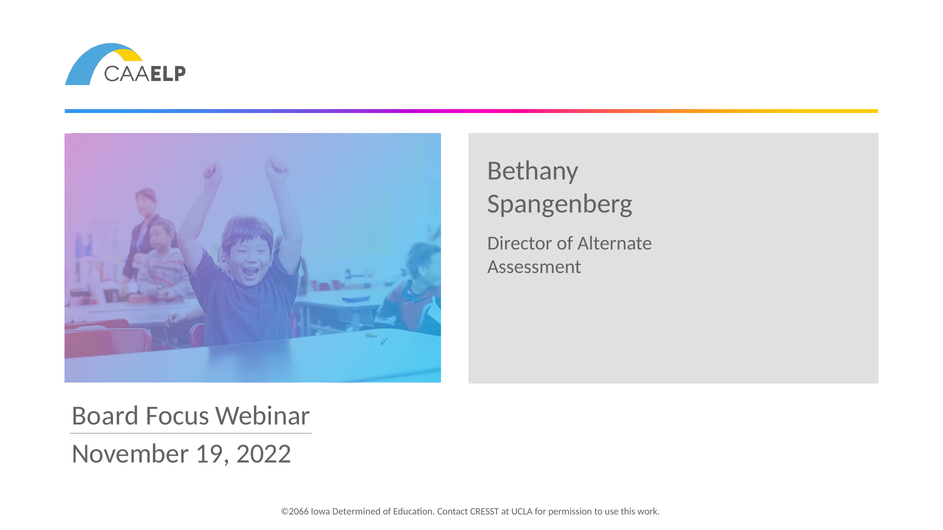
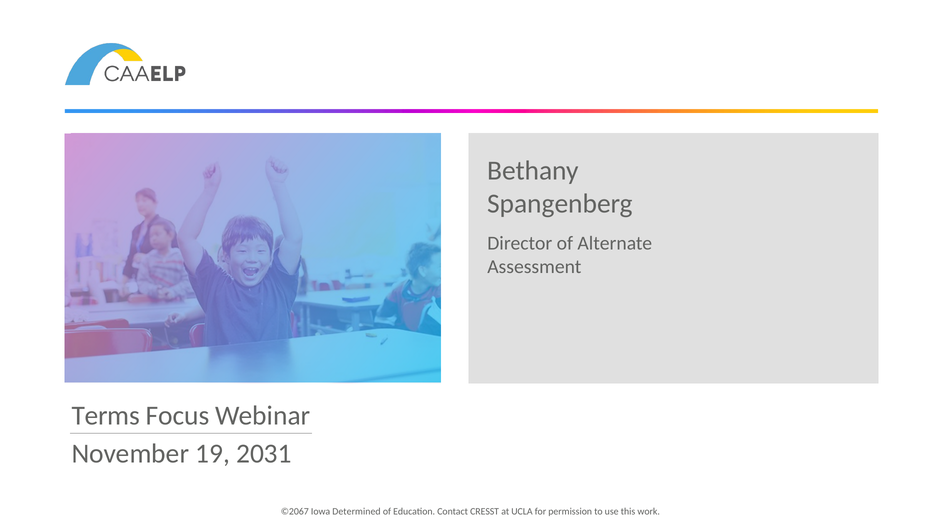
Board: Board -> Terms (106, 416)
2022: 2022 -> 2031 (264, 454)
©2066: ©2066 -> ©2067 (295, 512)
